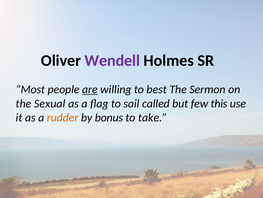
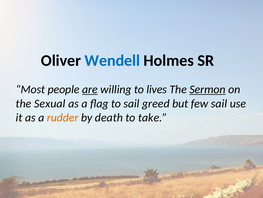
Wendell colour: purple -> blue (112, 60)
best: best -> lives (157, 89)
Sermon underline: none -> present (208, 89)
called: called -> greed (156, 103)
few this: this -> sail (219, 103)
bonus: bonus -> death (109, 117)
